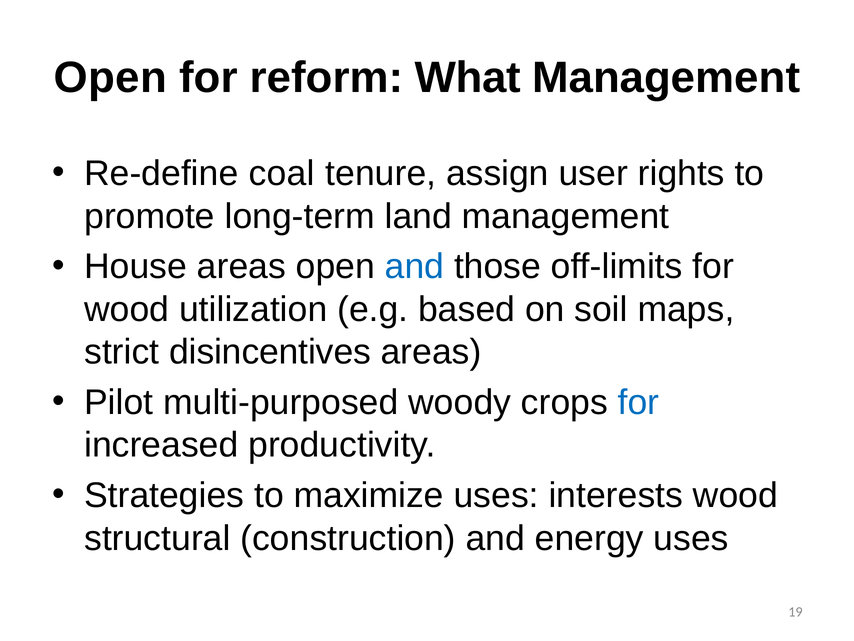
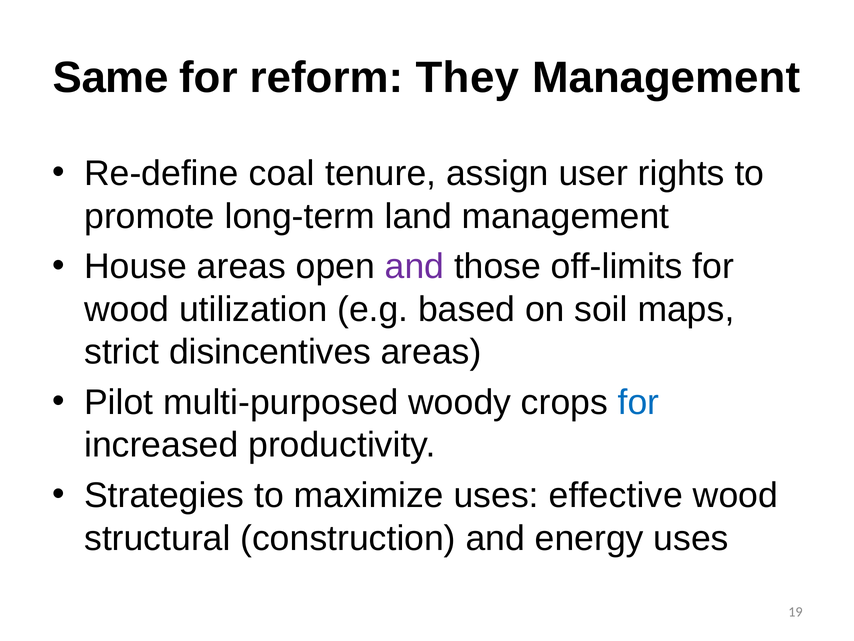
Open: Open -> Same (111, 78)
What: What -> They (467, 78)
and colour: blue -> purple (414, 266)
interests: interests -> effective (616, 495)
